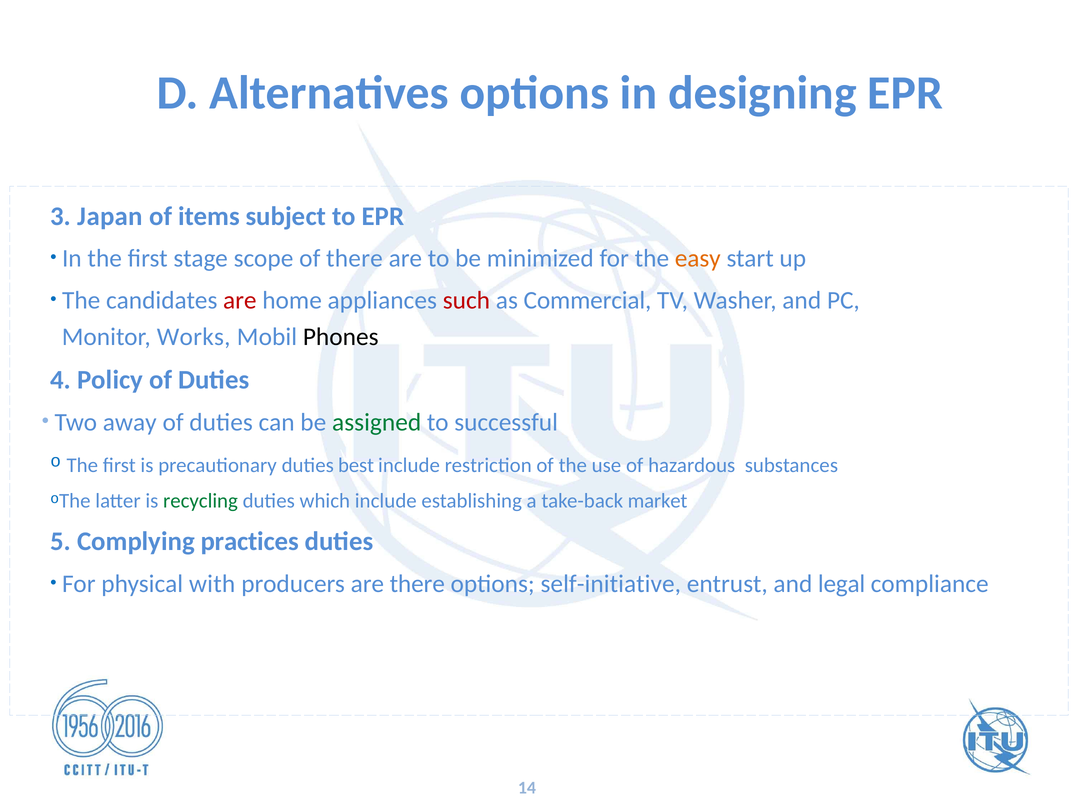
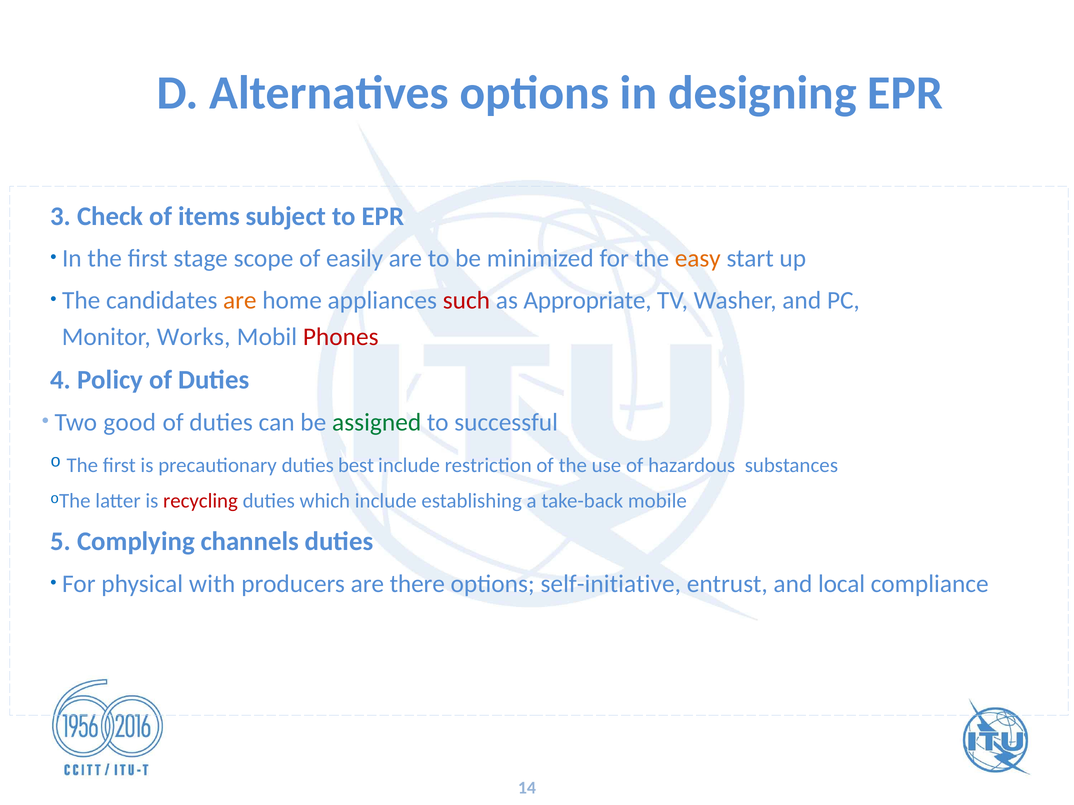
Japan: Japan -> Check (110, 216)
of there: there -> easily (355, 259)
are colour: red -> orange (240, 300)
Commercial: Commercial -> Appropriate (588, 300)
Phones colour: black -> red (341, 337)
away: away -> good (130, 423)
recycling colour: green -> red (200, 501)
market: market -> mobile (657, 501)
practices: practices -> channels (250, 542)
legal: legal -> local (842, 584)
